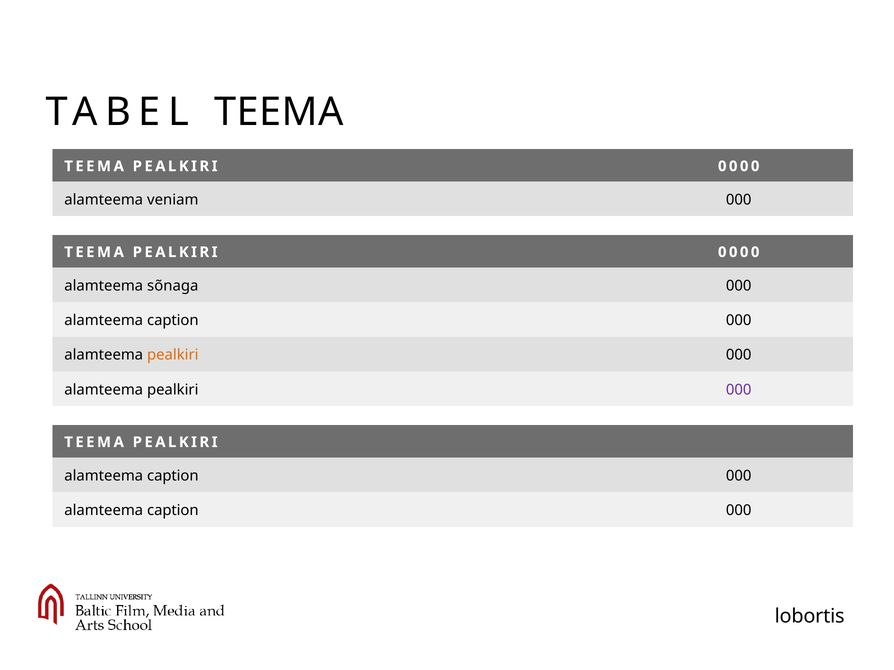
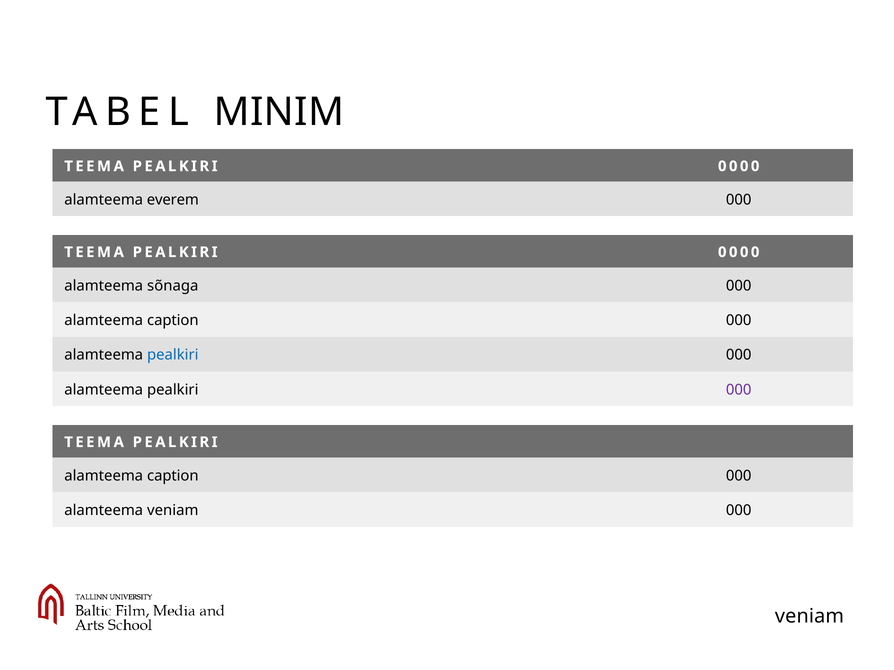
TABEL TEEMA: TEEMA -> MINIM (279, 112)
veniam: veniam -> everem (173, 200)
pealkiri colour: orange -> blue (173, 355)
caption: caption -> veniam (173, 511)
lobortis: lobortis -> veniam (809, 617)
